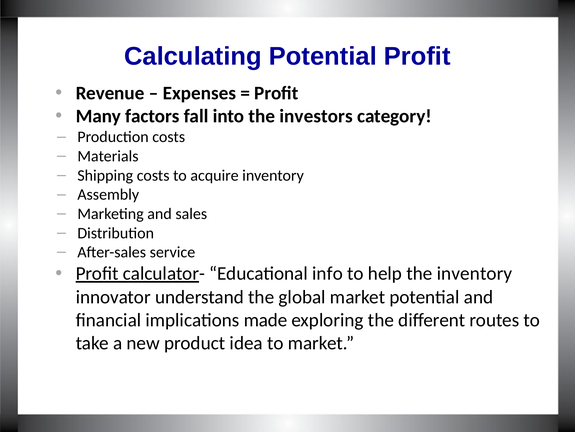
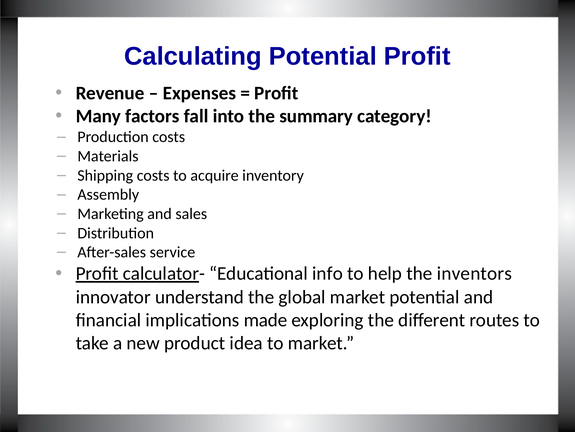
investors: investors -> summary (316, 116)
the inventory: inventory -> inventors (474, 273)
